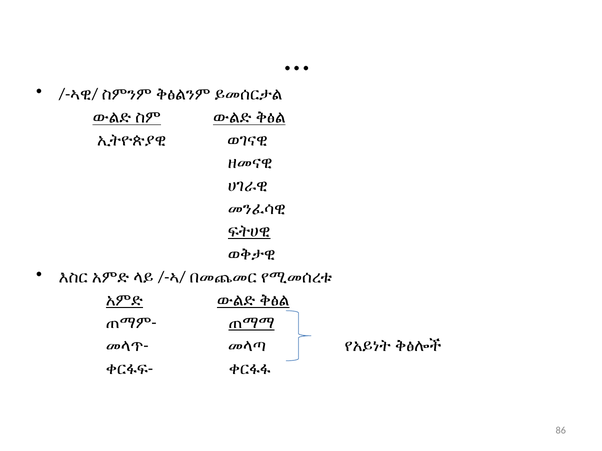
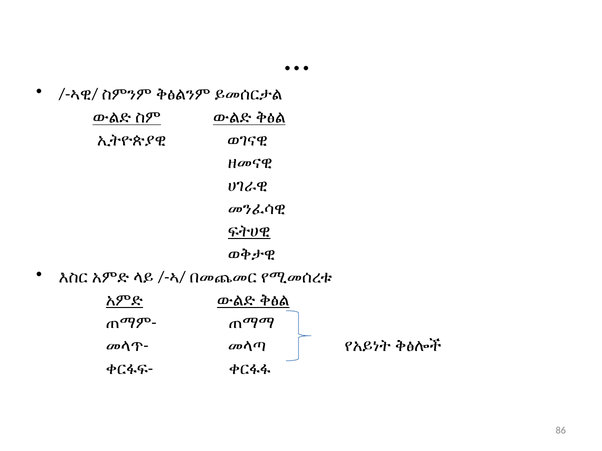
ጠማማ underline: present -> none (252, 323)
